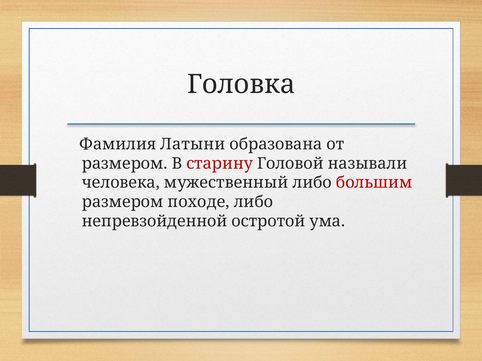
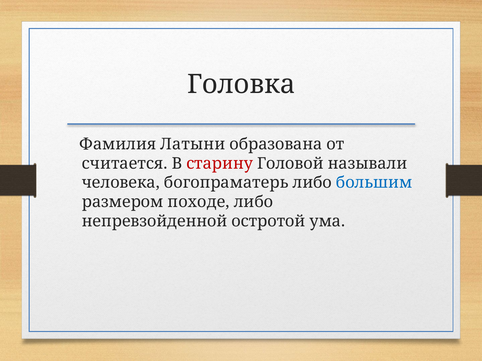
размером: размером -> считается (125, 164)
мужественный: мужественный -> богопраматерь (226, 183)
большим colour: red -> blue (374, 183)
